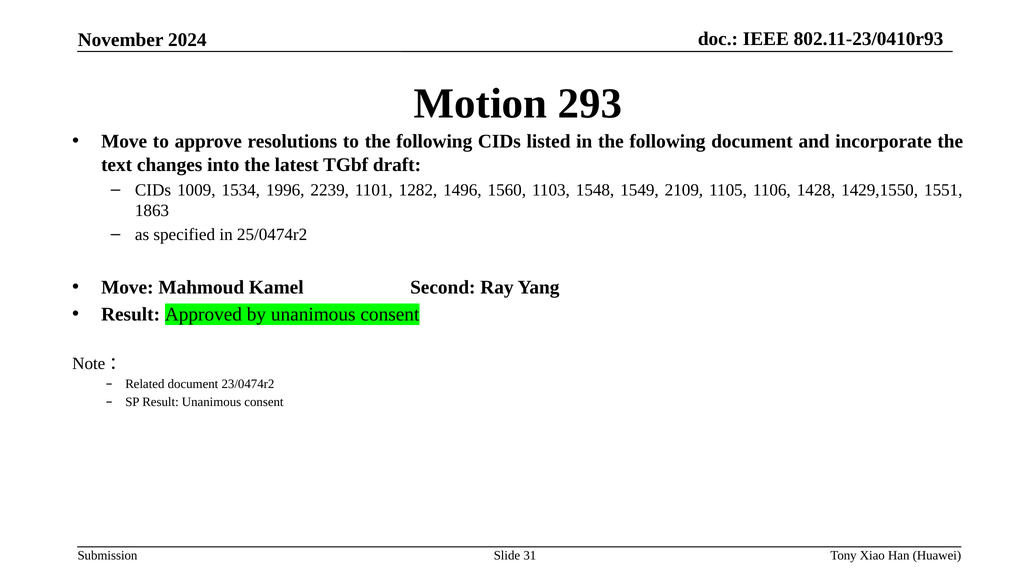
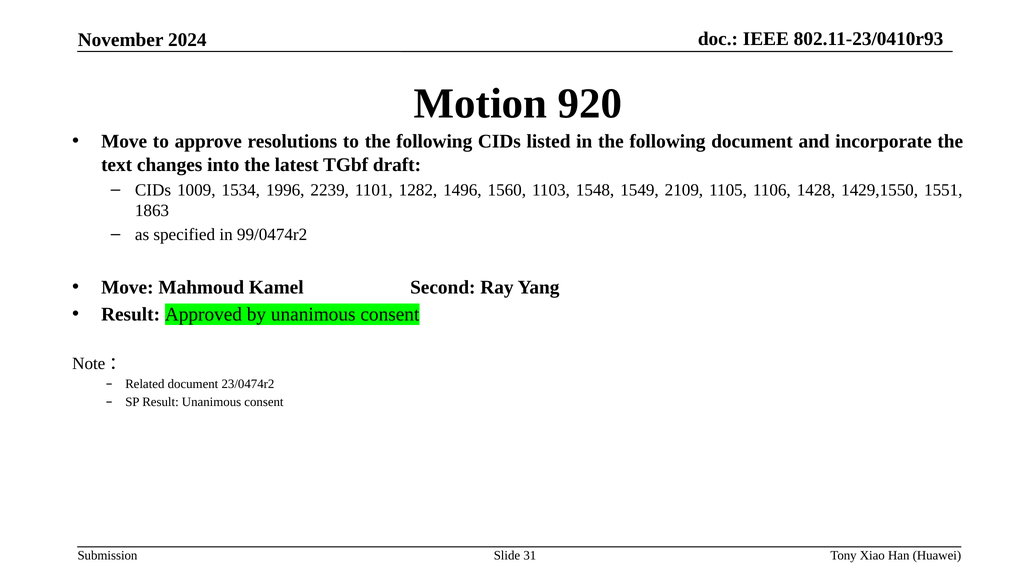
293: 293 -> 920 (590, 103)
25/0474r2: 25/0474r2 -> 99/0474r2 (272, 235)
